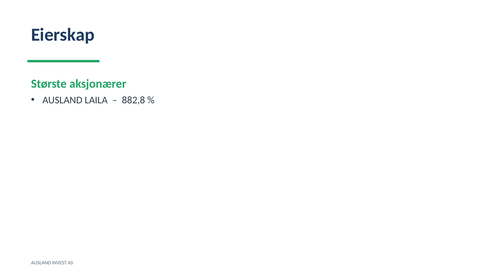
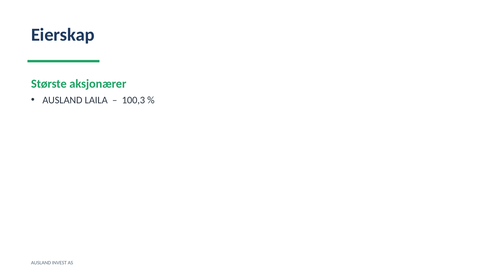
882,8: 882,8 -> 100,3 (133, 100)
